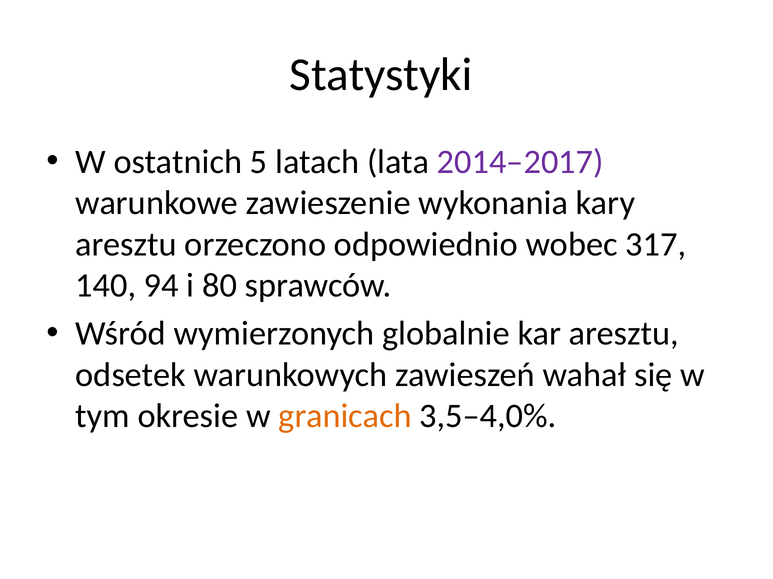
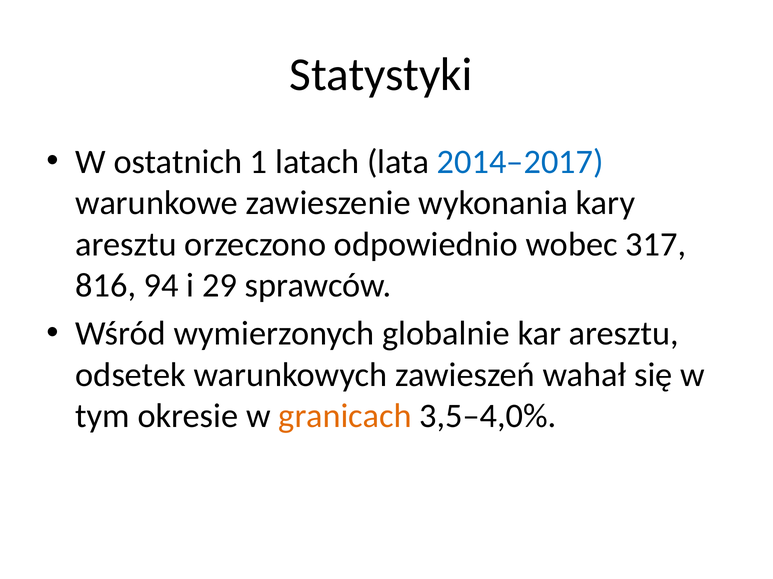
5: 5 -> 1 (259, 162)
2014–2017 colour: purple -> blue (520, 162)
140: 140 -> 816 (106, 286)
80: 80 -> 29 (220, 286)
